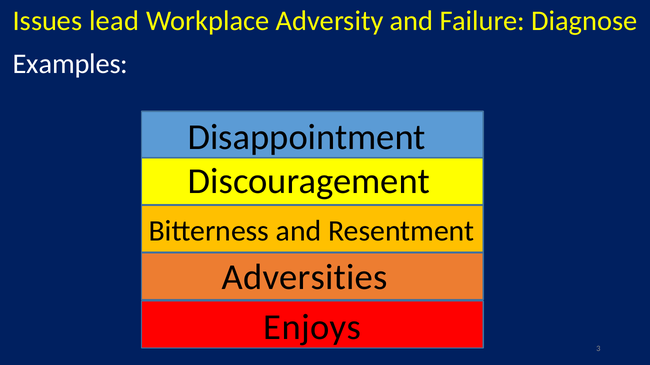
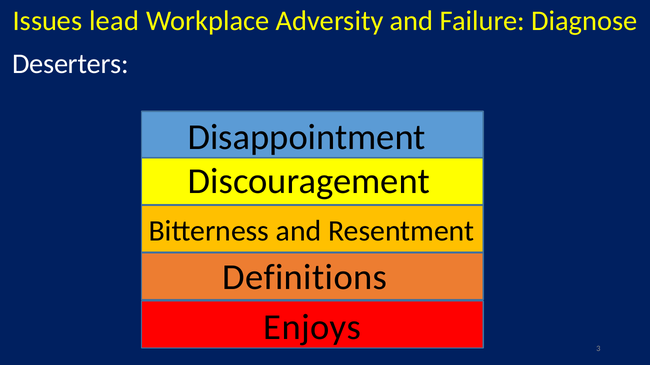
Examples: Examples -> Deserters (70, 64)
Adversities: Adversities -> Definitions (305, 278)
